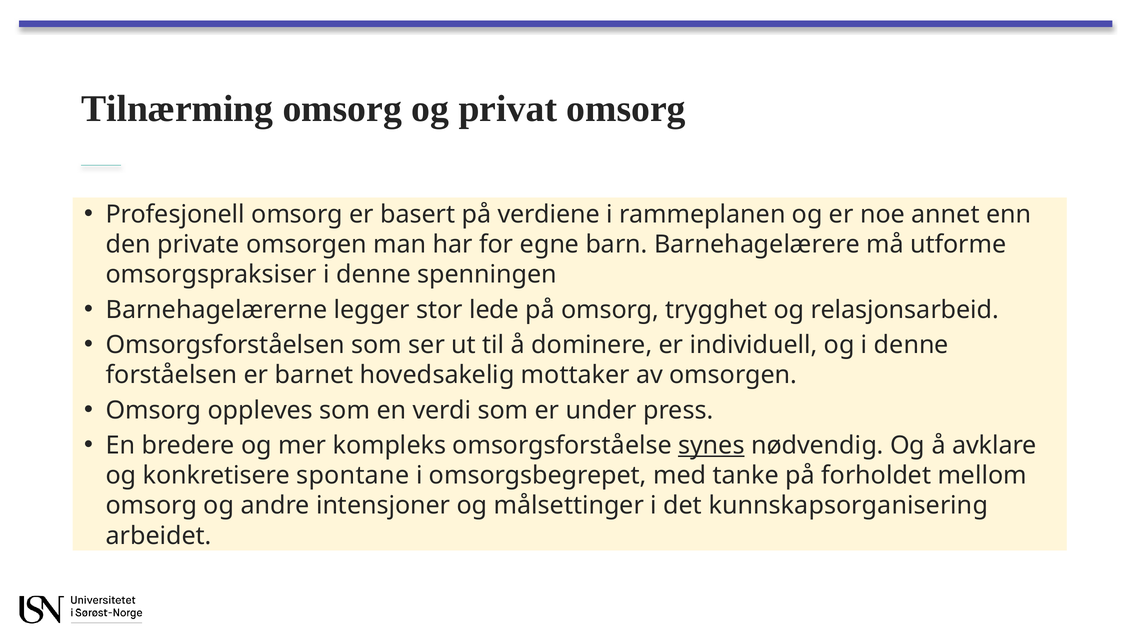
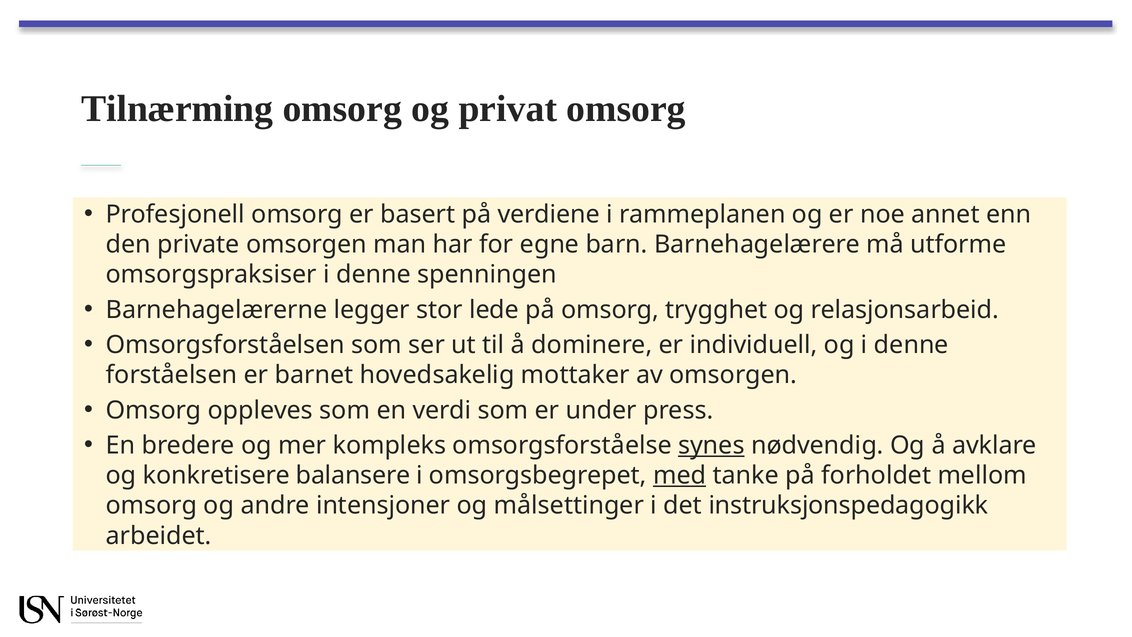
spontane: spontane -> balansere (353, 475)
med underline: none -> present (680, 475)
kunnskapsorganisering: kunnskapsorganisering -> instruksjonspedagogikk (848, 506)
